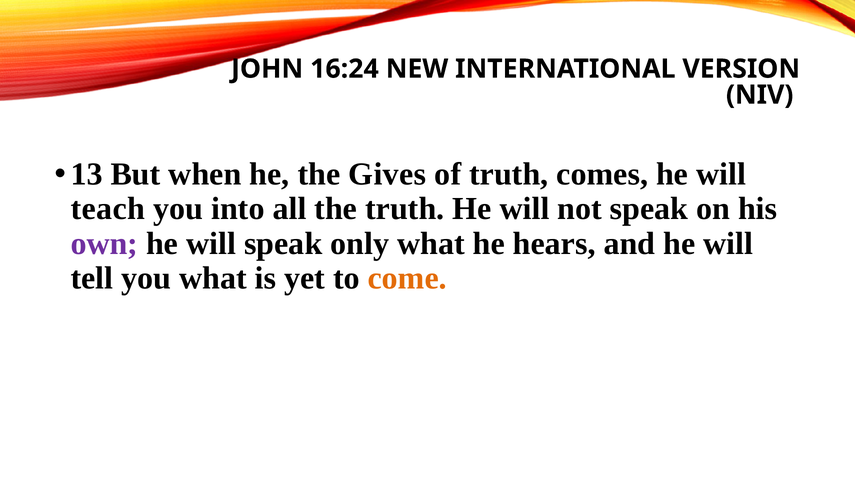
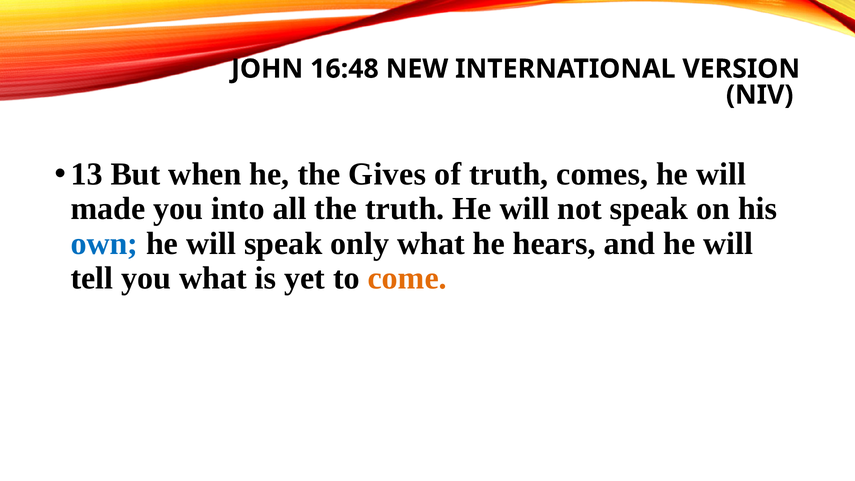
16:24: 16:24 -> 16:48 (344, 69)
teach: teach -> made (108, 209)
own colour: purple -> blue (104, 243)
